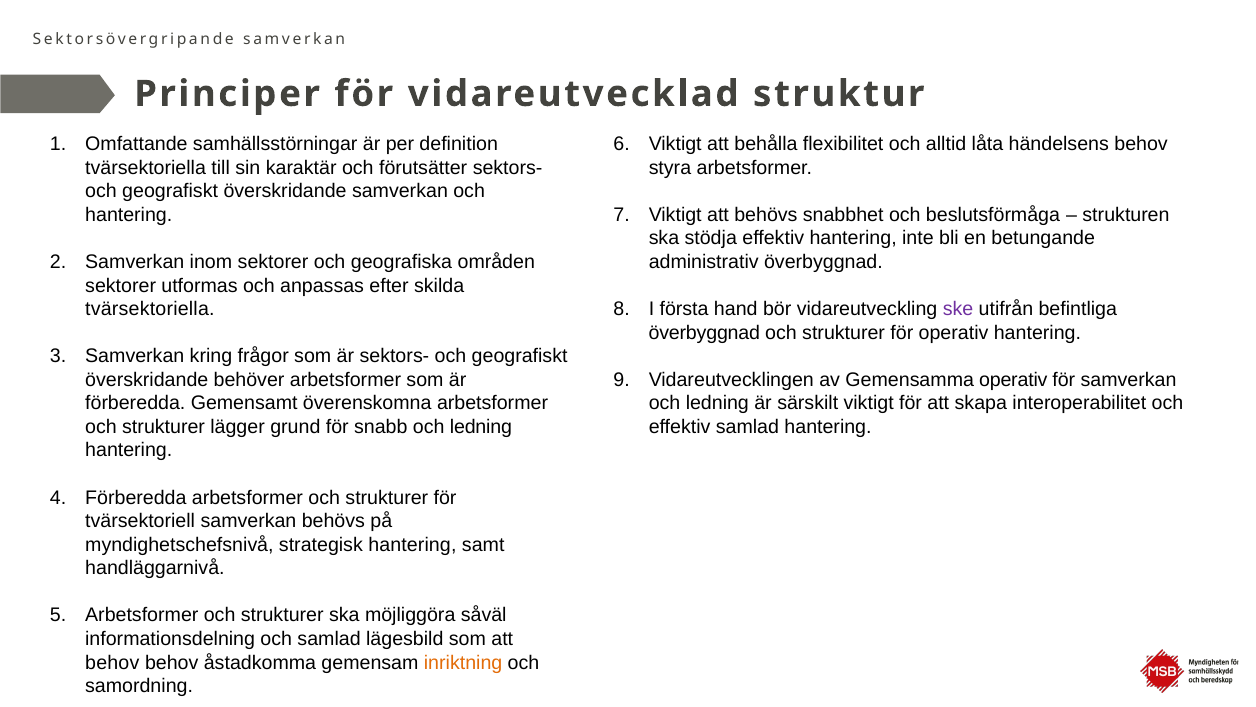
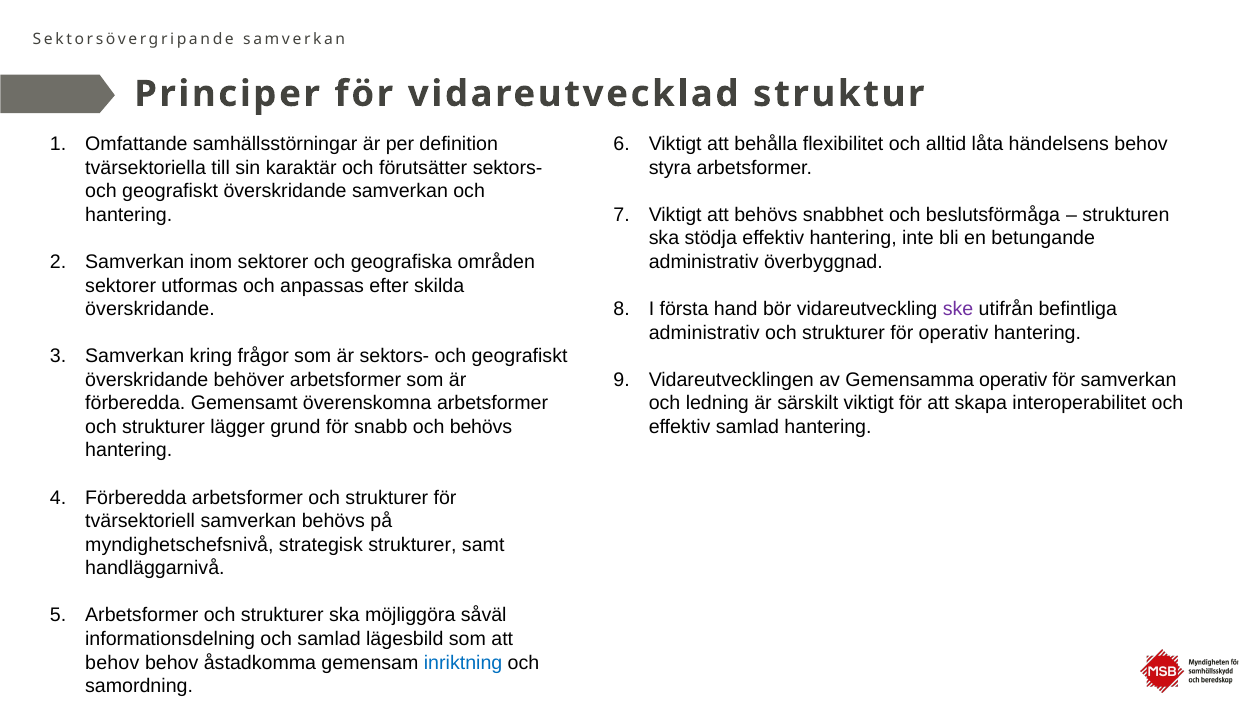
tvärsektoriella: tvärsektoriella -> överskridande (150, 309)
överbyggnad: överbyggnad -> administrativ (704, 332)
snabb och ledning: ledning -> behövs (481, 427)
strategisk hantering: hantering -> strukturer (412, 544)
inriktning colour: orange -> blue (463, 662)
